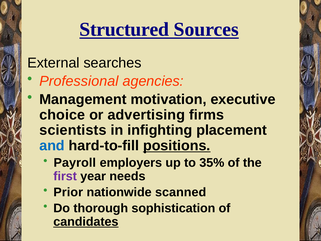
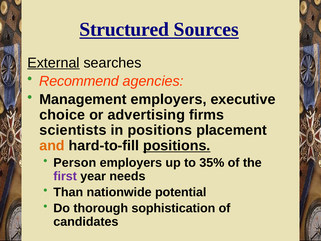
External underline: none -> present (53, 63)
Professional: Professional -> Recommend (79, 81)
Management motivation: motivation -> employers (169, 99)
in infighting: infighting -> positions (160, 130)
and colour: blue -> orange (52, 146)
Payroll: Payroll -> Person (75, 162)
Prior: Prior -> Than (68, 192)
scanned: scanned -> potential (181, 192)
candidates underline: present -> none (86, 221)
